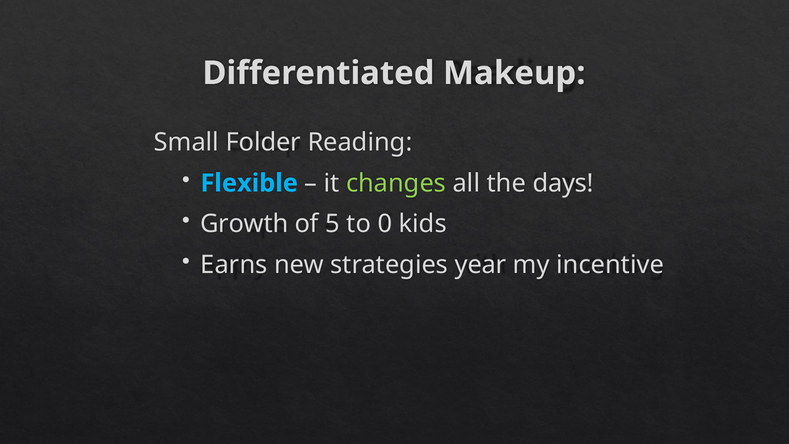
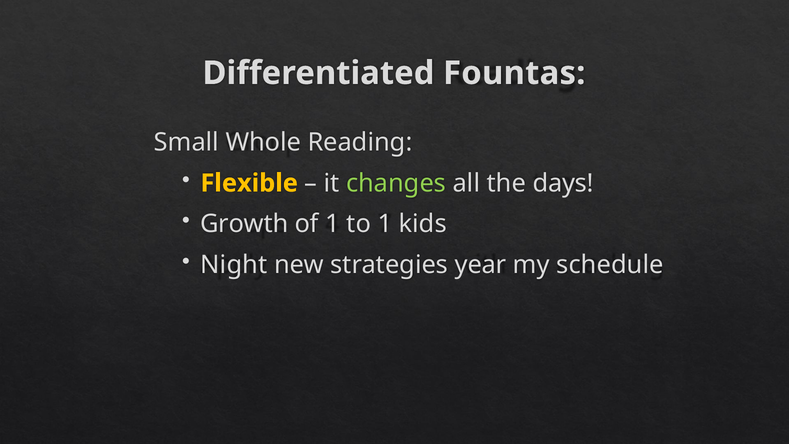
Makeup: Makeup -> Fountas (514, 73)
Folder: Folder -> Whole (263, 142)
Flexible colour: light blue -> yellow (249, 183)
of 5: 5 -> 1 (333, 224)
to 0: 0 -> 1 (385, 224)
Earns: Earns -> Night (234, 265)
incentive: incentive -> schedule (610, 265)
